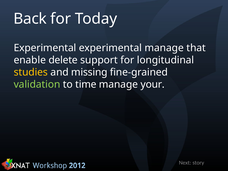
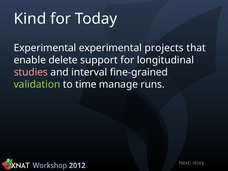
Back: Back -> Kind (30, 19)
experimental manage: manage -> projects (164, 48)
studies colour: yellow -> pink (31, 72)
missing: missing -> interval (89, 72)
your: your -> runs (153, 84)
